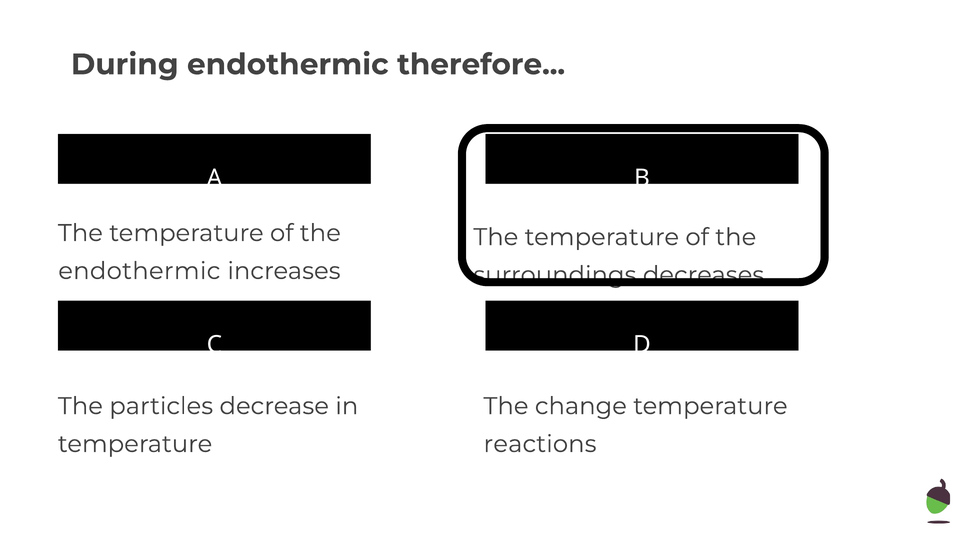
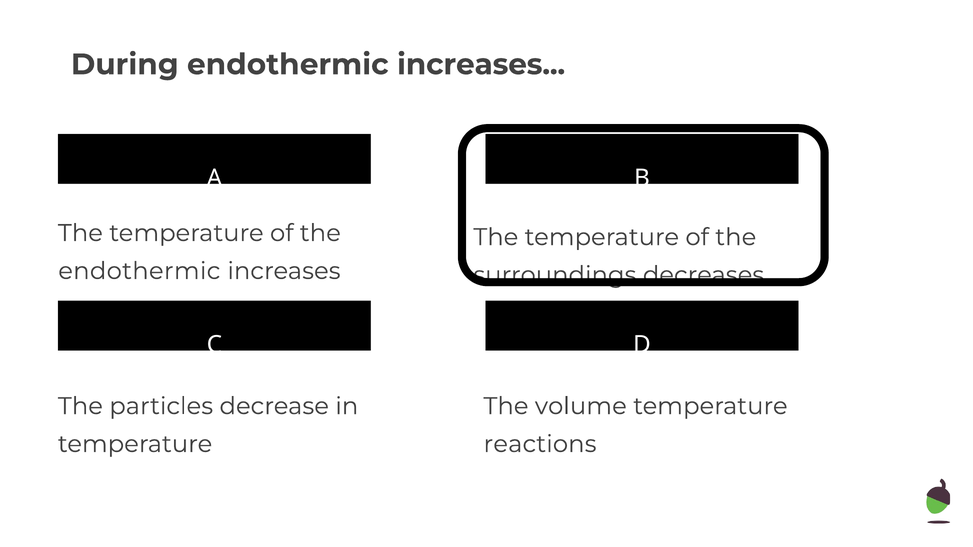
During endothermic therefore: therefore -> increases (481, 65)
change: change -> volume (581, 406)
